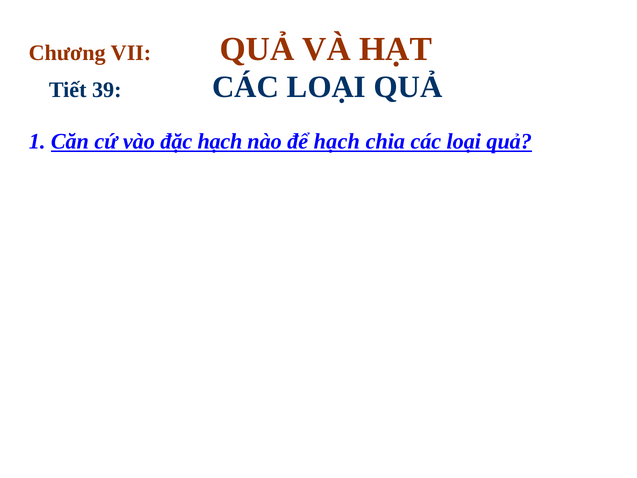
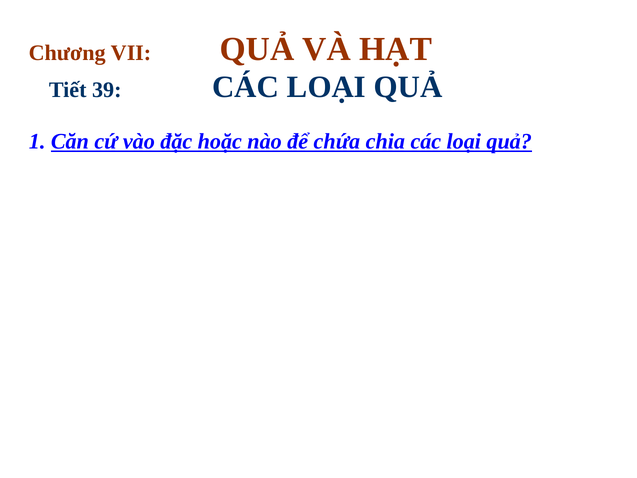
đặc hạch: hạch -> hoặc (220, 141)
để hạch: hạch -> chứa (337, 141)
